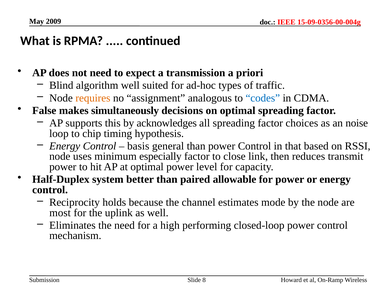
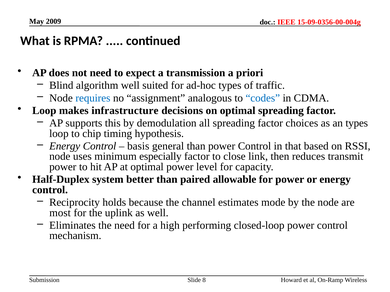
requires colour: orange -> blue (93, 98)
False: False -> Loop (44, 111)
simultaneously: simultaneously -> infrastructure (125, 111)
acknowledges: acknowledges -> demodulation (167, 123)
an noise: noise -> types (357, 123)
